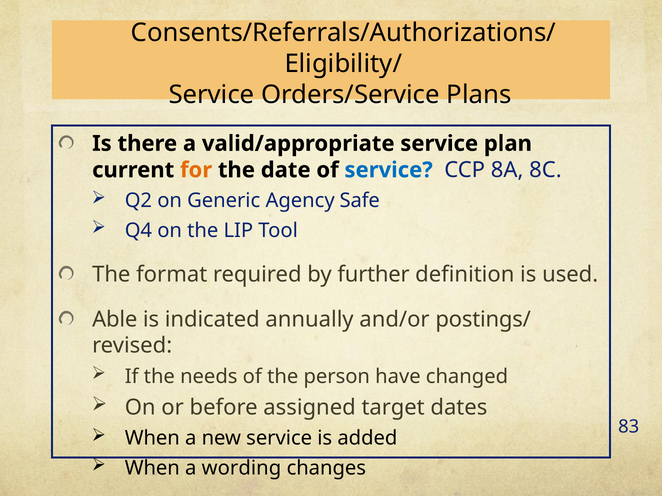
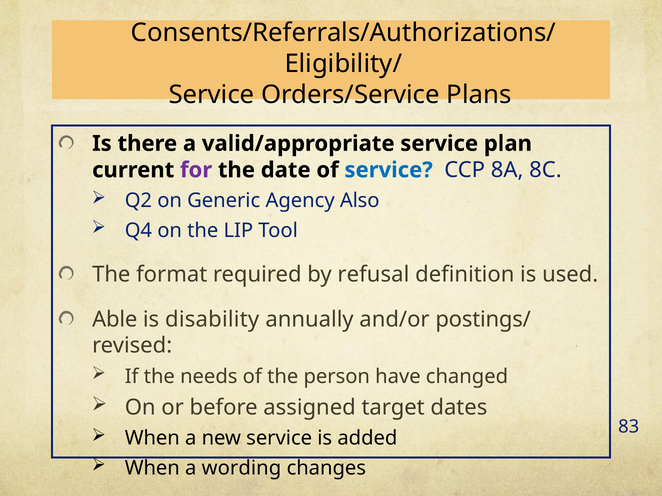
for colour: orange -> purple (196, 170)
Safe: Safe -> Also (360, 201)
further: further -> refusal (373, 275)
indicated: indicated -> disability (212, 320)
